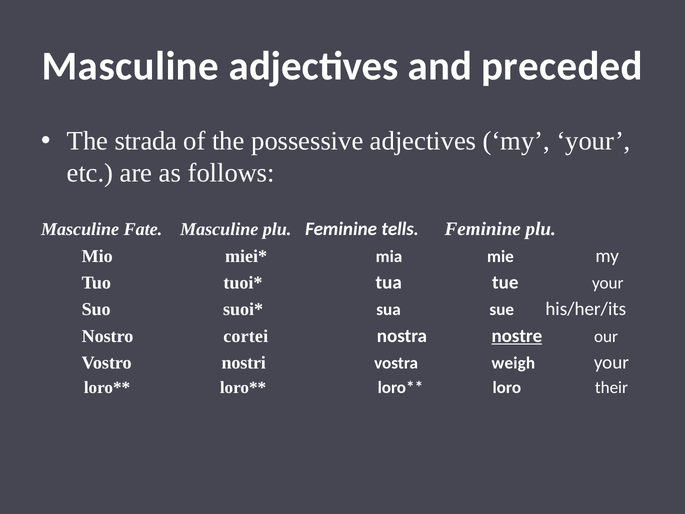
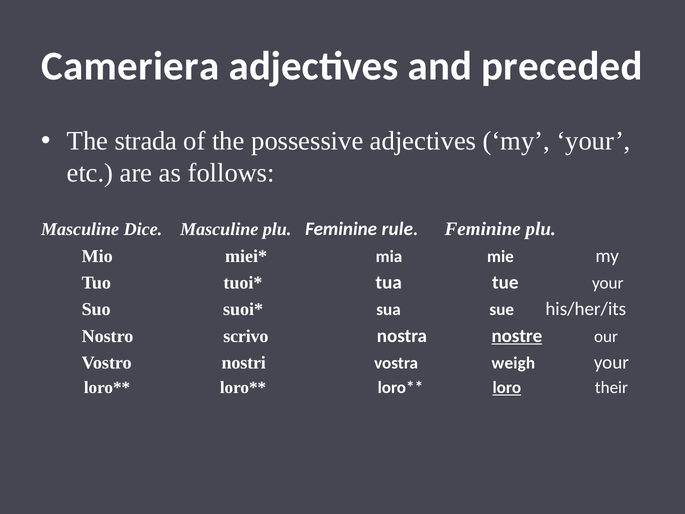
Masculine: Masculine -> Cameriera (130, 66)
Fate: Fate -> Dice (143, 229)
tells: tells -> rule (400, 229)
cortei: cortei -> scrivo (246, 336)
loro underline: none -> present (507, 387)
